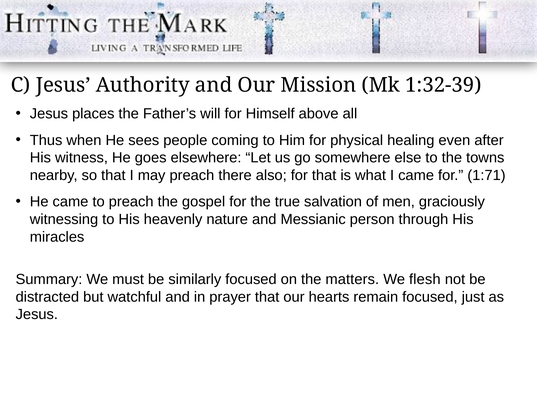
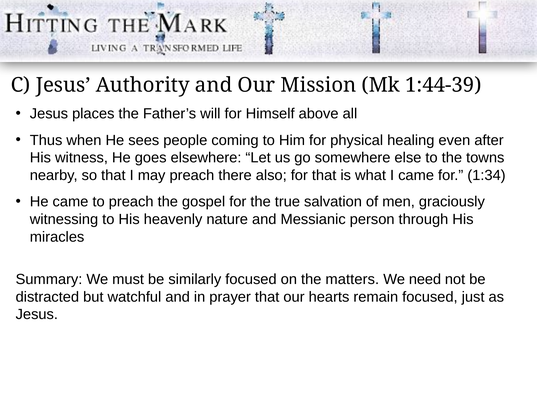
1:32-39: 1:32-39 -> 1:44-39 (443, 85)
1:71: 1:71 -> 1:34 (486, 176)
flesh: flesh -> need (425, 280)
